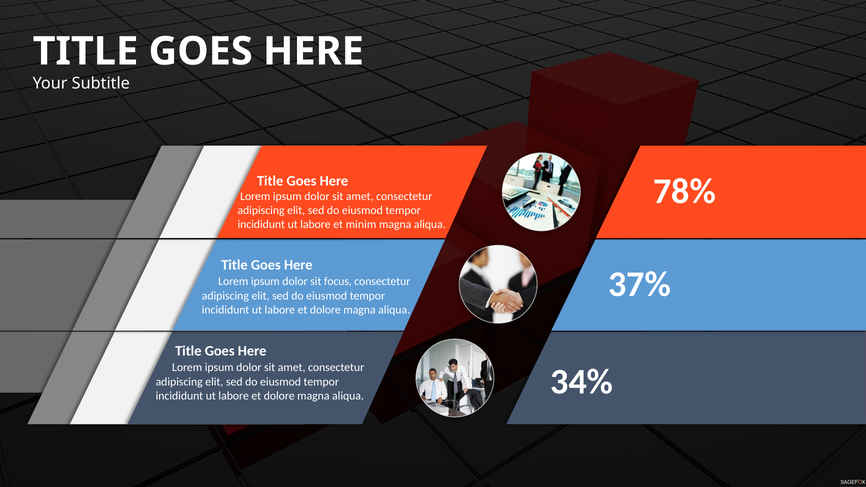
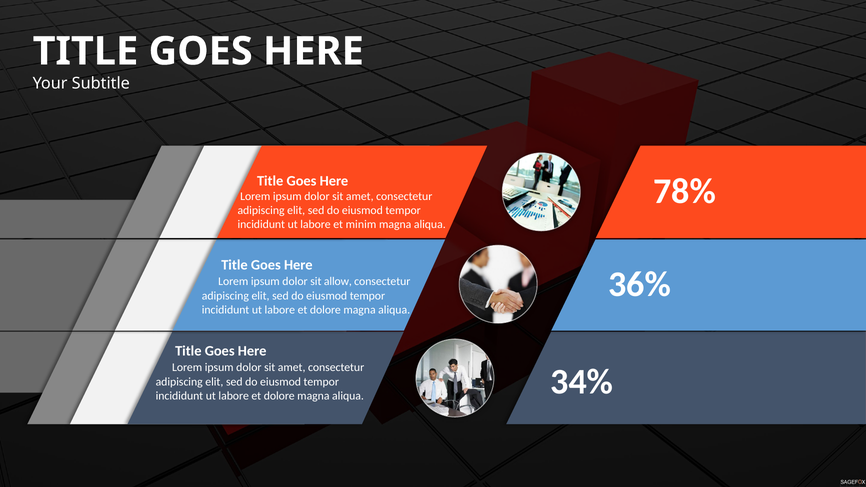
37%: 37% -> 36% (640, 285)
focus: focus -> allow (338, 282)
